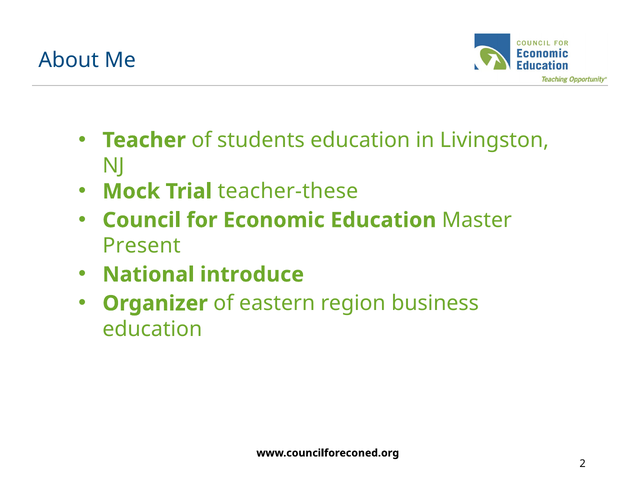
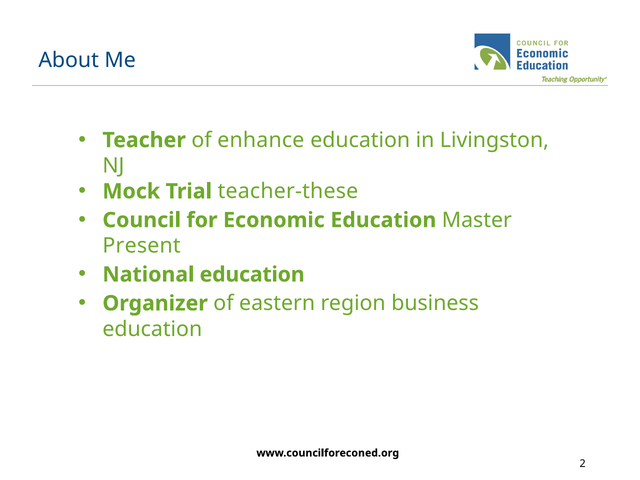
students: students -> enhance (261, 140)
National introduce: introduce -> education (252, 275)
